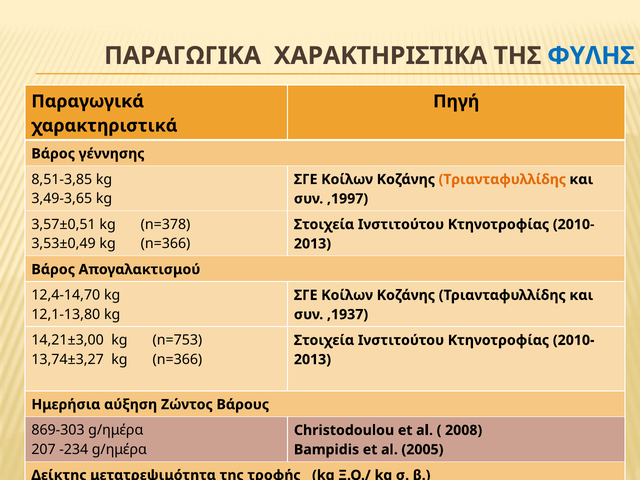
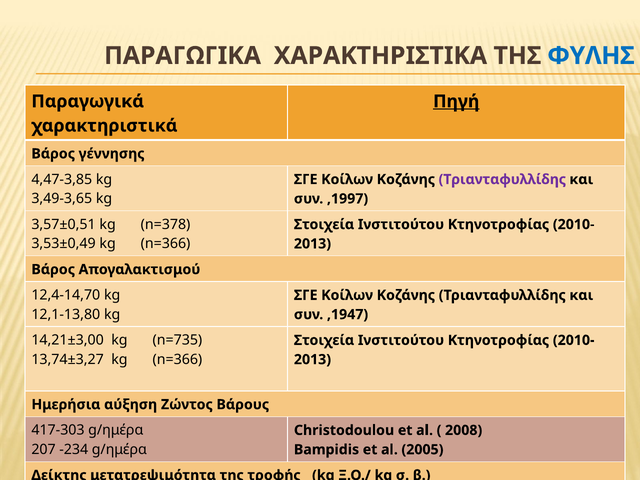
Πηγή underline: none -> present (456, 101)
8,51-3,85: 8,51-3,85 -> 4,47-3,85 (62, 179)
Τριανταφυλλίδης colour: orange -> purple (502, 179)
,1937: ,1937 -> ,1947 (348, 315)
n=753: n=753 -> n=735 (177, 340)
869-303: 869-303 -> 417-303 (58, 430)
